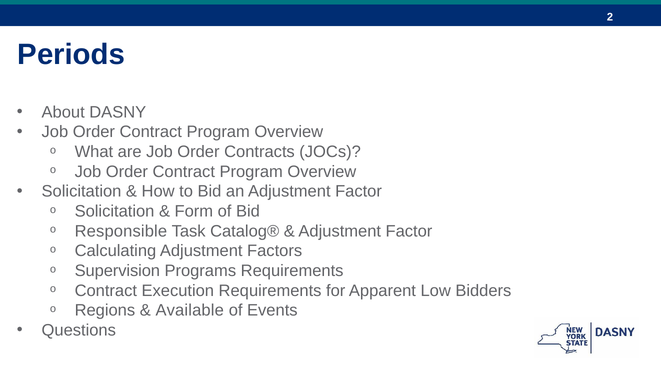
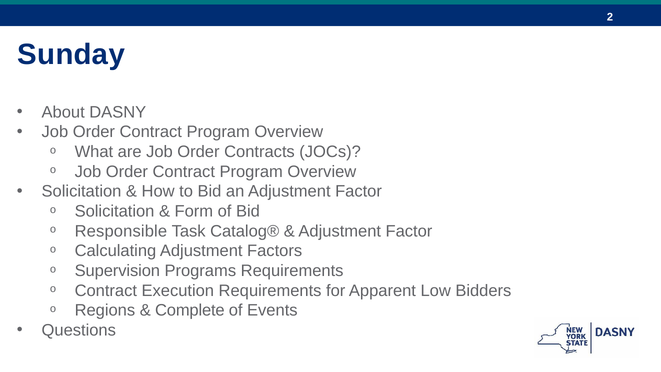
Periods: Periods -> Sunday (71, 55)
Available: Available -> Complete (190, 310)
